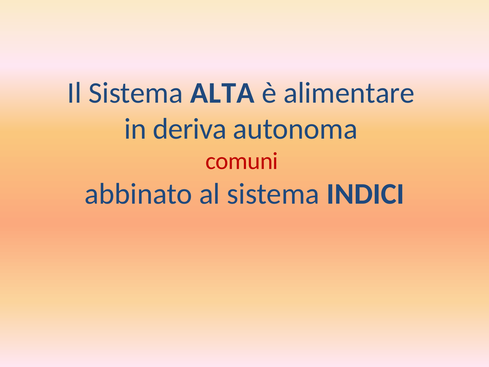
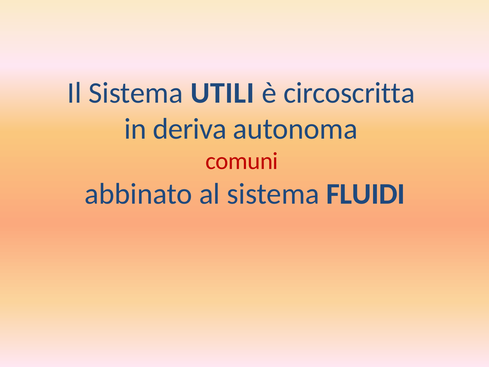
ALTA: ALTA -> UTILI (222, 93)
alimentare: alimentare -> circoscritta (349, 93)
INDICI: INDICI -> FLUIDI (366, 194)
